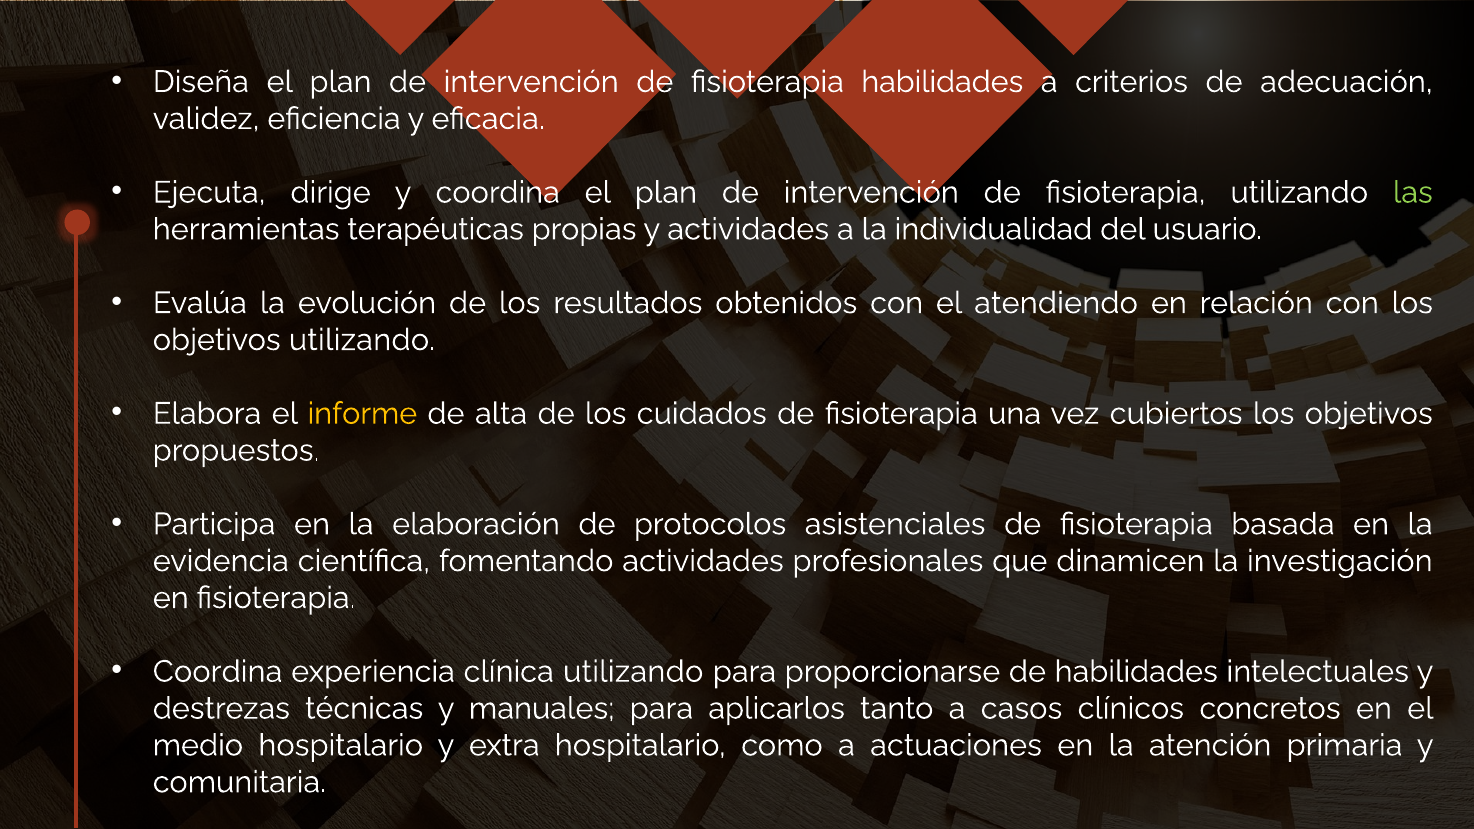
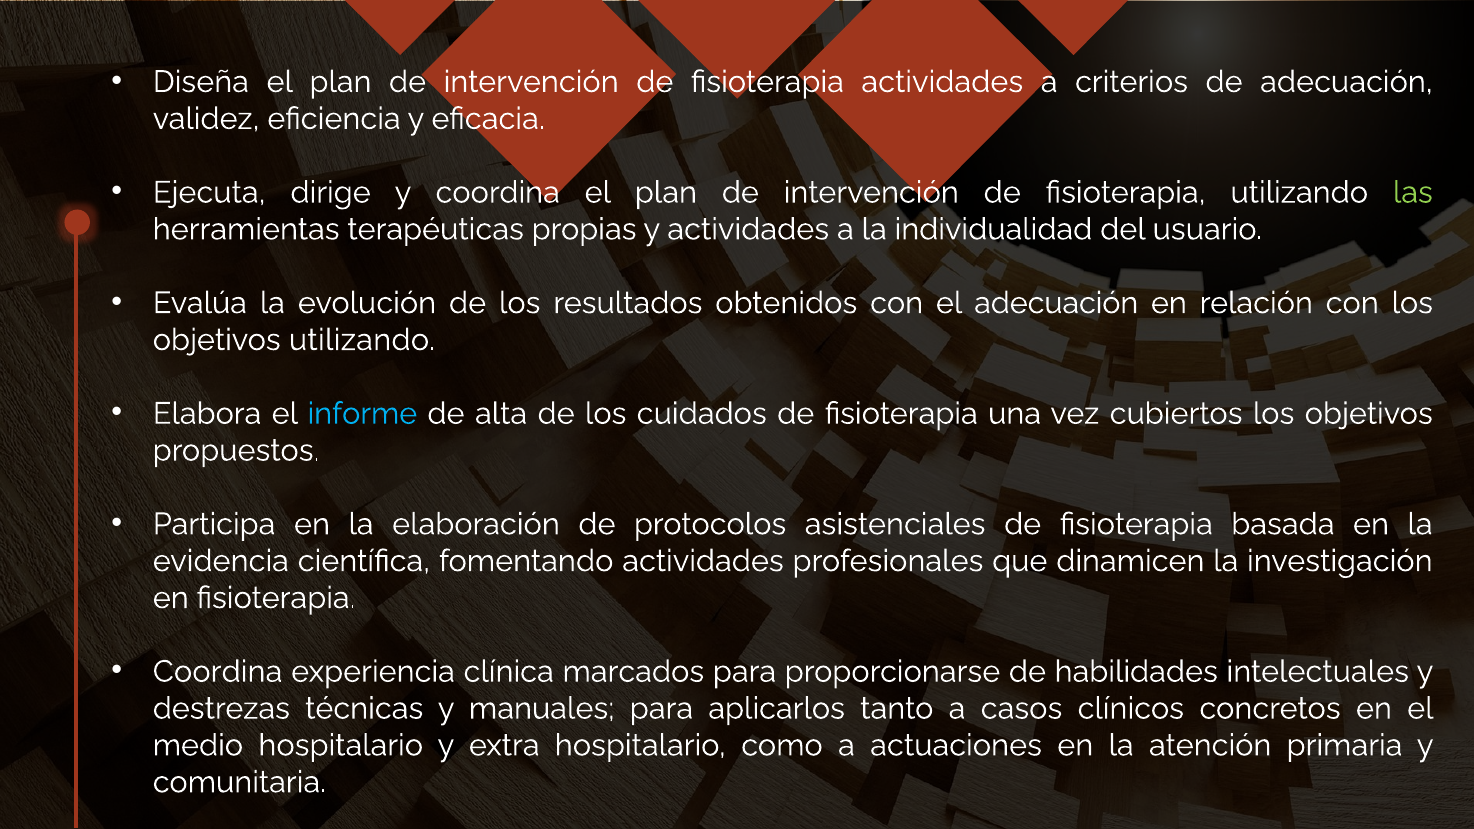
fisioterapia habilidades: habilidades -> actividades (942, 82)
el atendiendo: atendiendo -> adecuación (1056, 303)
informe colour: yellow -> light blue (362, 414)
clínica utilizando: utilizando -> marcados (633, 672)
